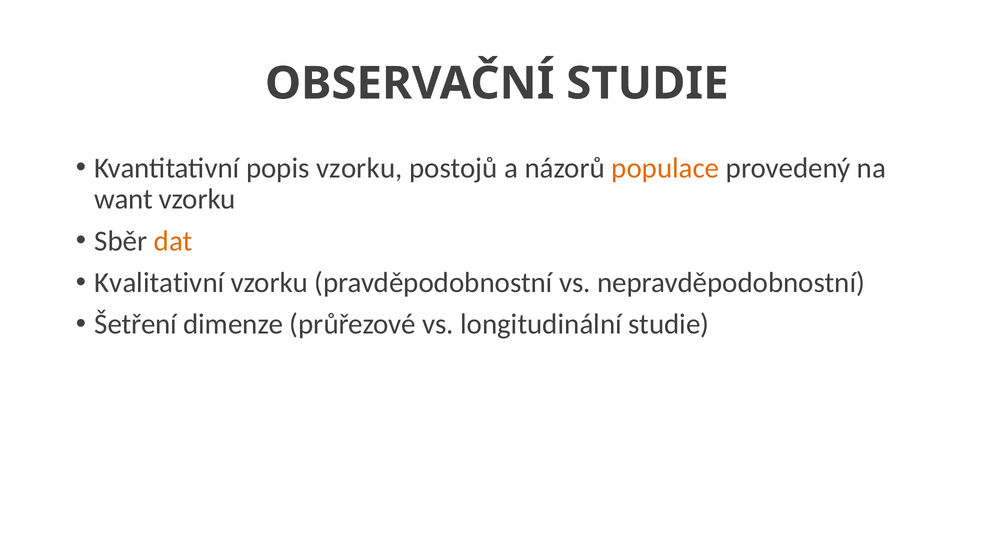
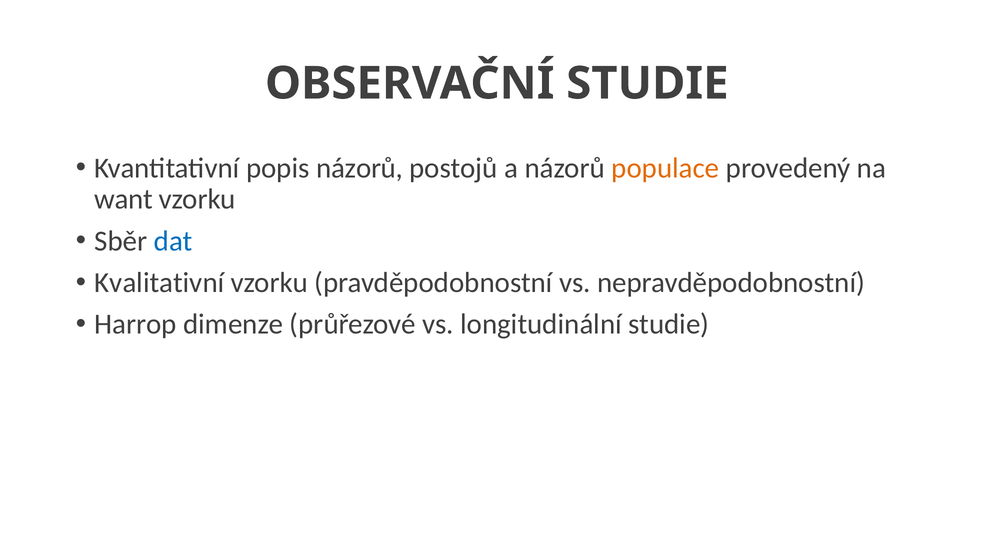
popis vzorku: vzorku -> názorů (360, 168)
dat colour: orange -> blue (173, 241)
Šetření: Šetření -> Harrop (136, 324)
